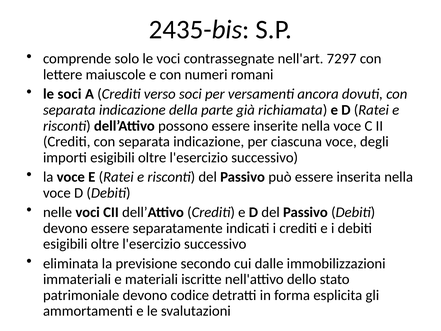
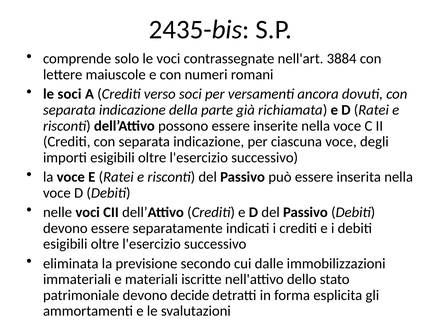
7297: 7297 -> 3884 (342, 59)
codice: codice -> decide (190, 295)
